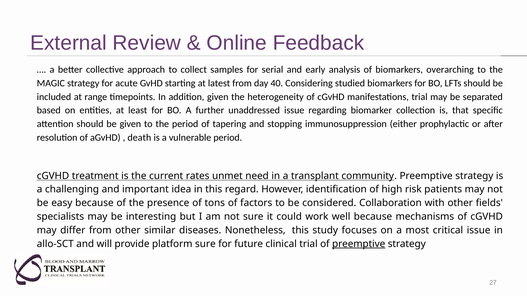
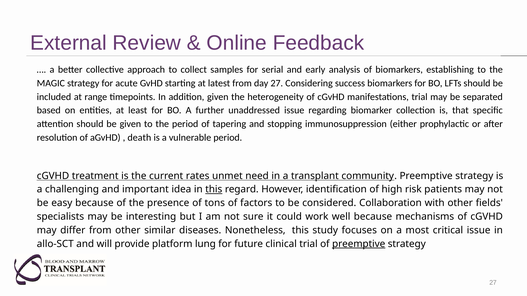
overarching: overarching -> establishing (450, 70)
day 40: 40 -> 27 (277, 83)
studied: studied -> success (350, 83)
this underline: none -> present (214, 190)
platform sure: sure -> lung (205, 244)
